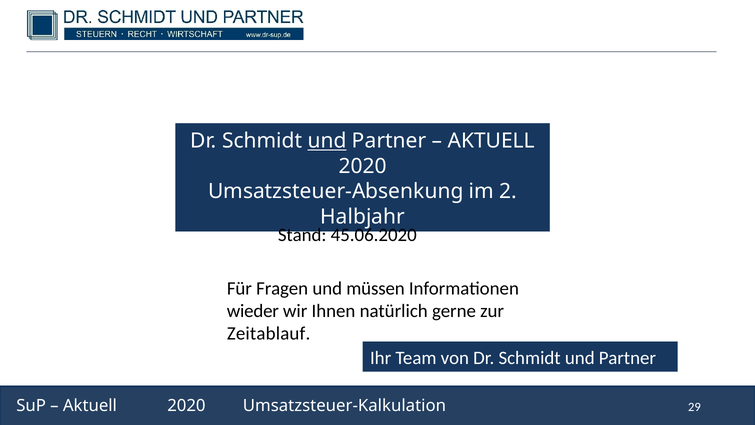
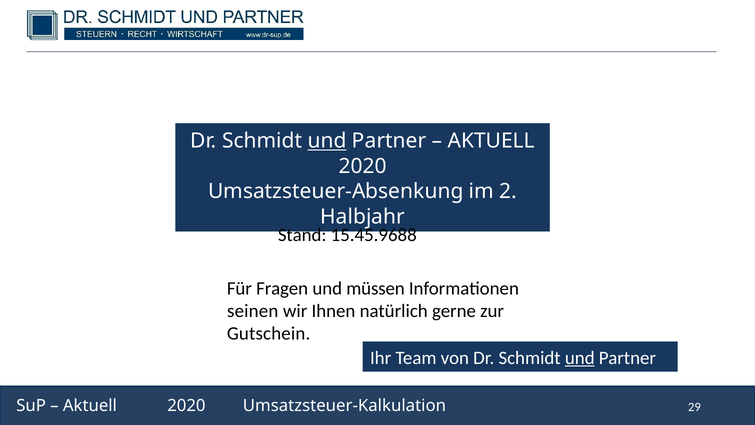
45.06.2020: 45.06.2020 -> 15.45.9688 (374, 235)
wieder: wieder -> seinen (253, 311)
Zeitablauf: Zeitablauf -> Gutschein (269, 333)
und underline: none -> present (580, 358)
